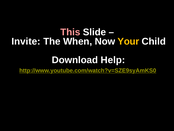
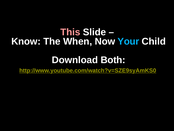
Invite: Invite -> Know (26, 41)
Your colour: yellow -> light blue (128, 41)
Help: Help -> Both (113, 60)
